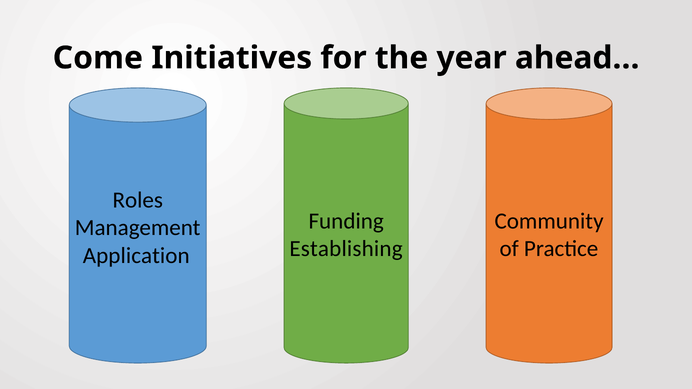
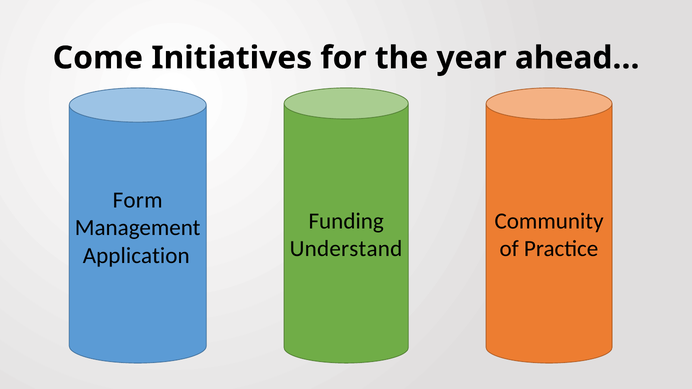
Roles: Roles -> Form (138, 200)
Establishing: Establishing -> Understand (346, 249)
